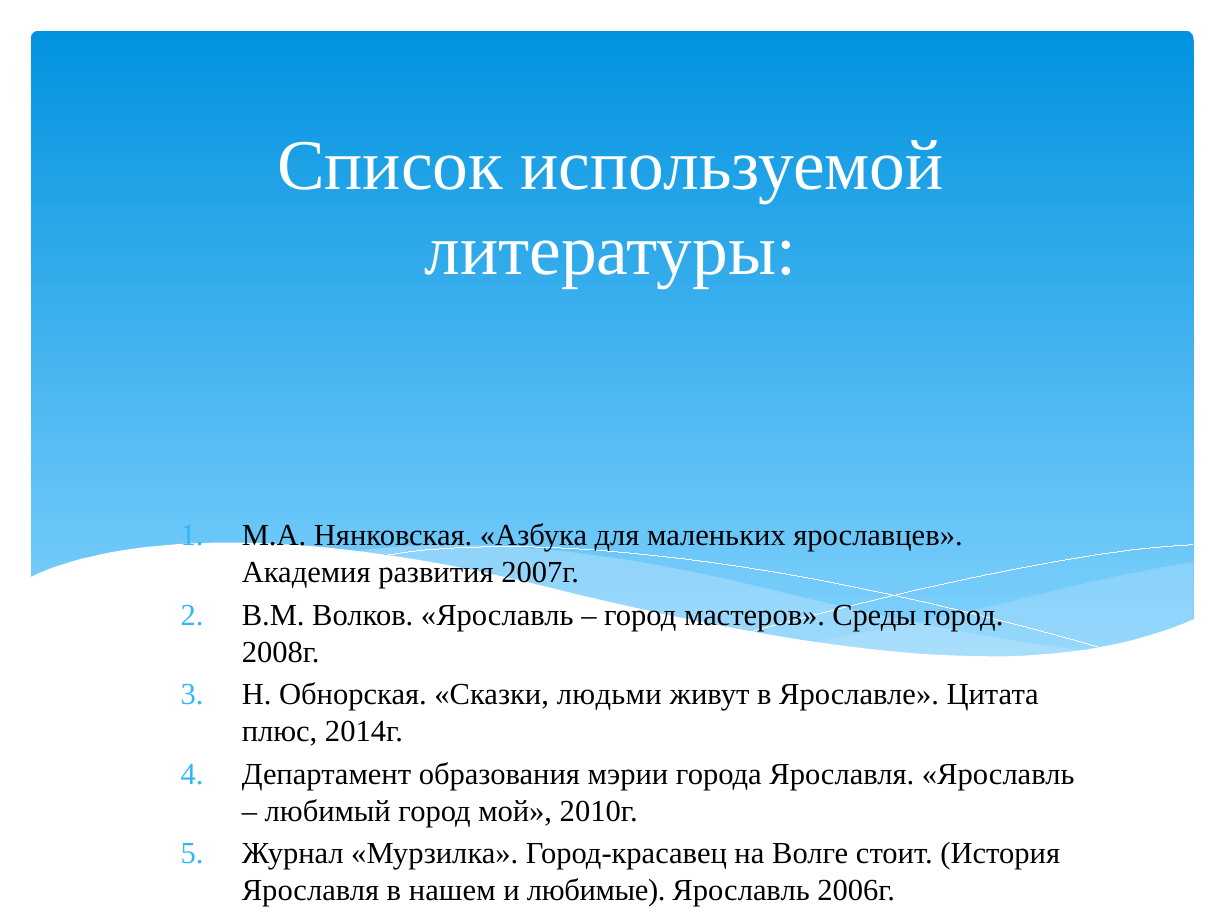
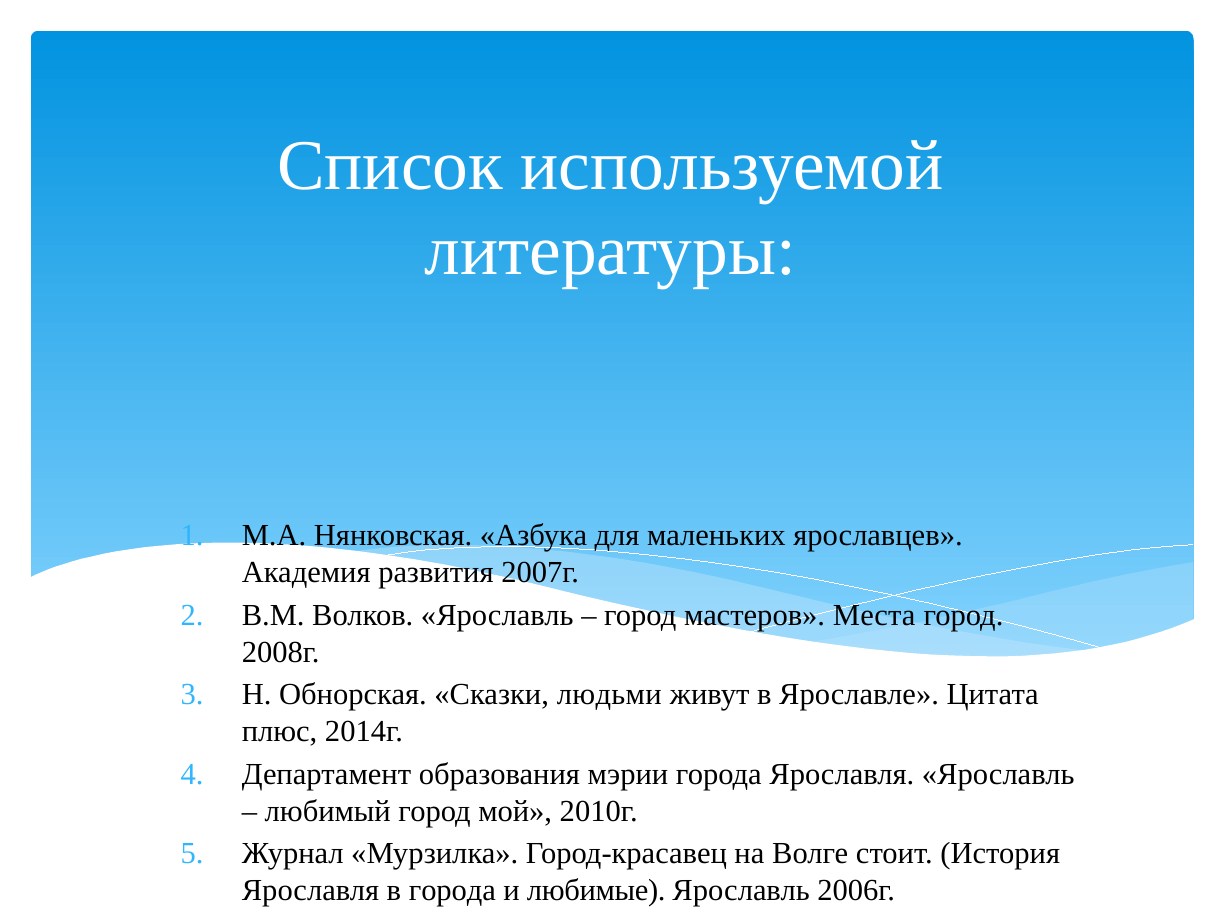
Среды: Среды -> Места (874, 616)
в нашем: нашем -> города (452, 891)
